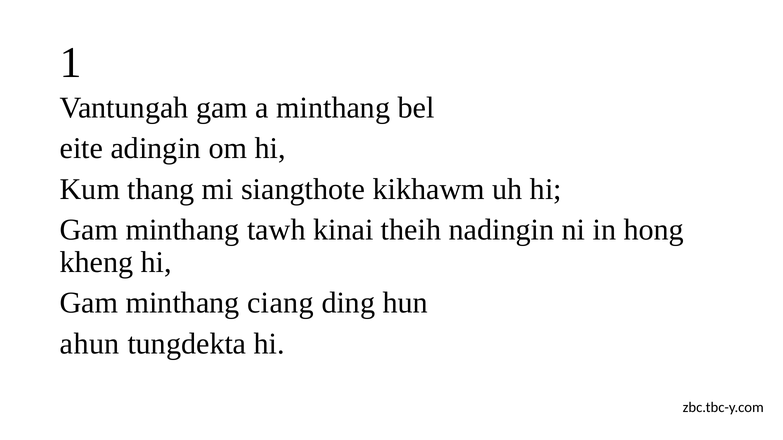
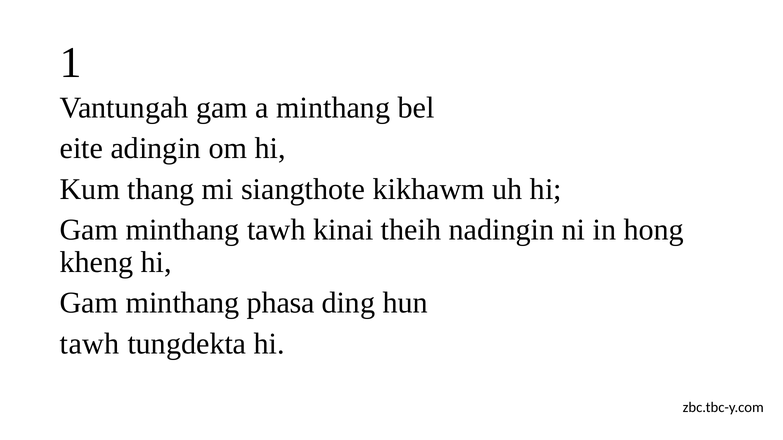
ciang: ciang -> phasa (281, 303)
ahun: ahun -> tawh (90, 344)
